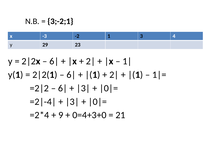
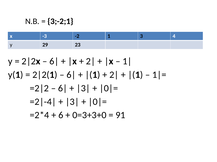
9: 9 -> 6 (61, 116)
0=4+3+0: 0=4+3+0 -> 0=3+3+0 (89, 116)
21: 21 -> 91 (120, 116)
